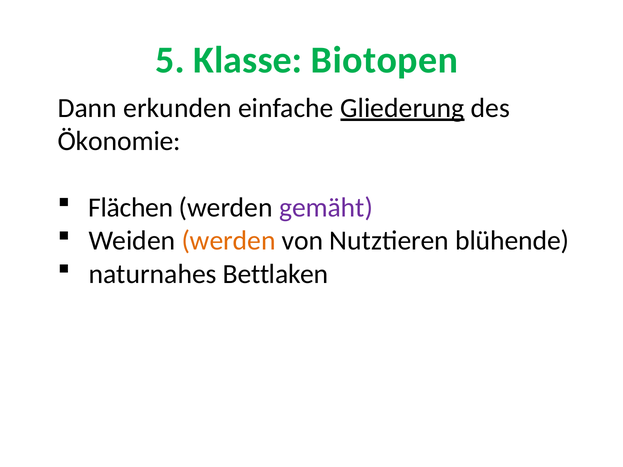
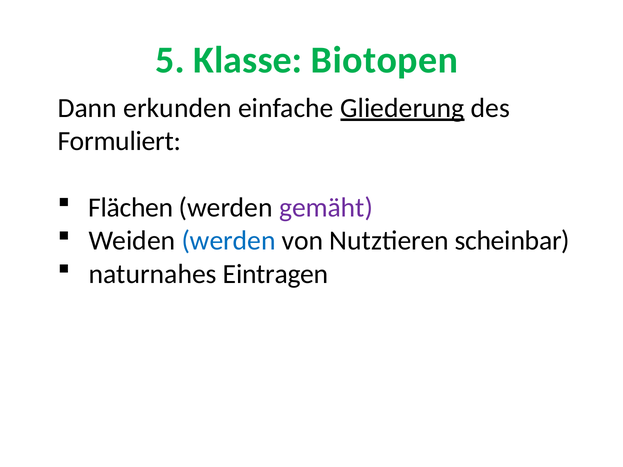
Ökonomie: Ökonomie -> Formuliert (119, 141)
werden colour: orange -> blue (229, 241)
blühende: blühende -> scheinbar (512, 241)
Bettlaken: Bettlaken -> Eintragen (276, 274)
